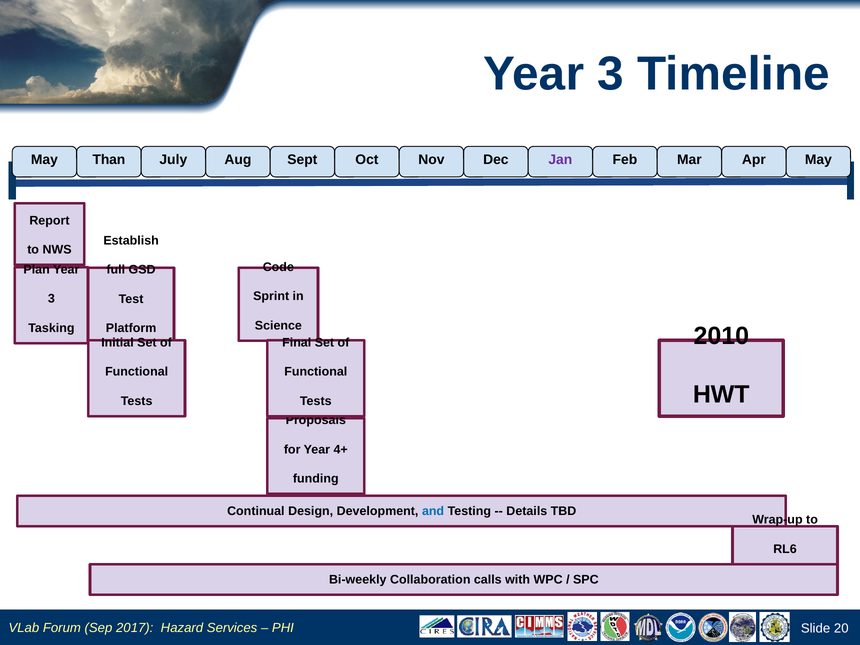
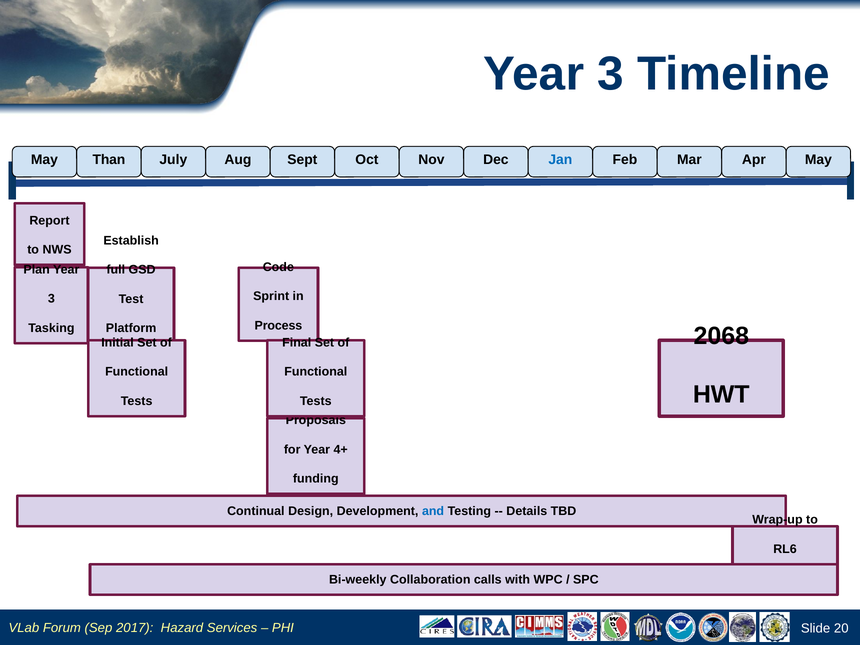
Jan colour: purple -> blue (560, 160)
Science: Science -> Process (278, 326)
2010: 2010 -> 2068 (721, 336)
